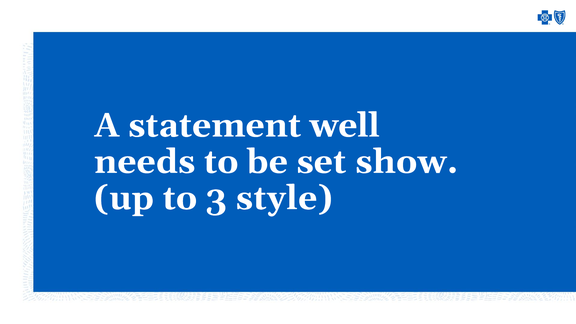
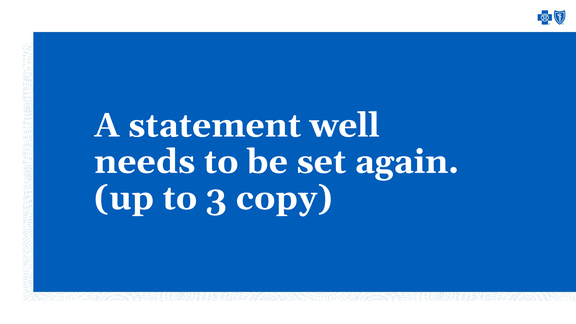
show: show -> again (407, 162)
style: style -> copy (284, 198)
